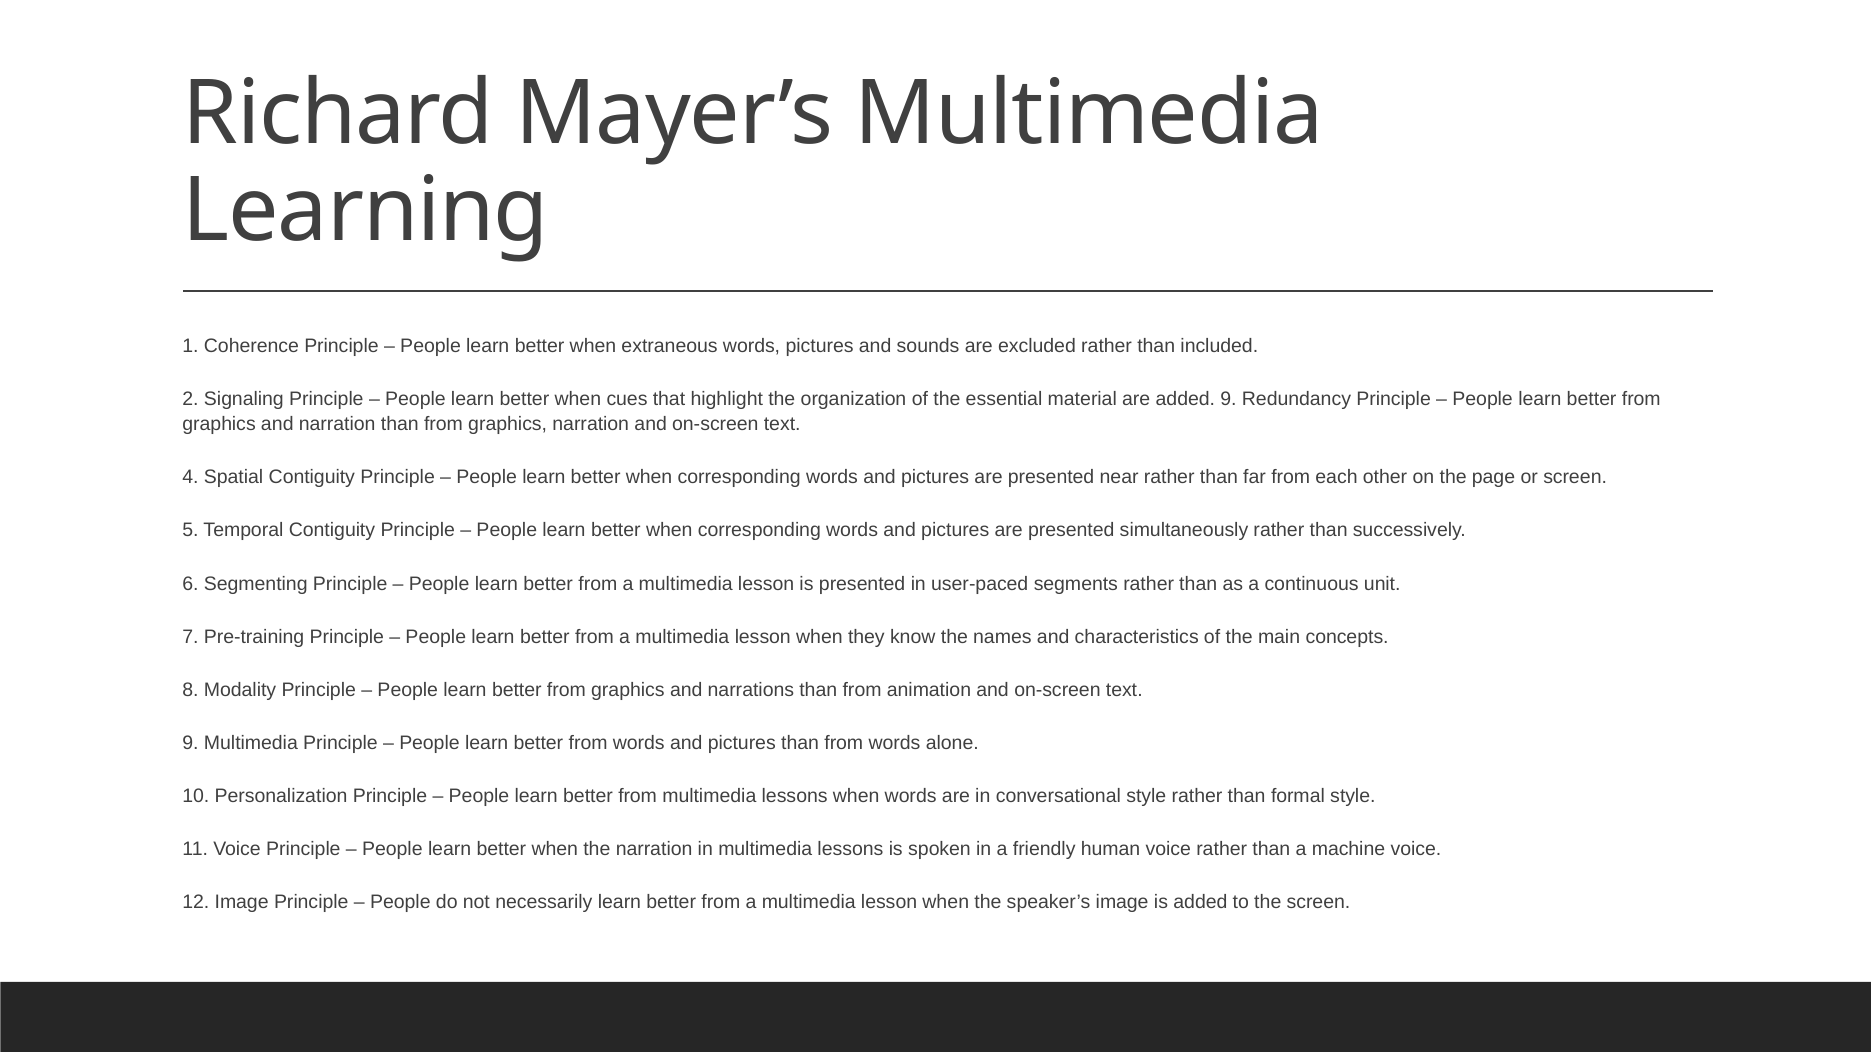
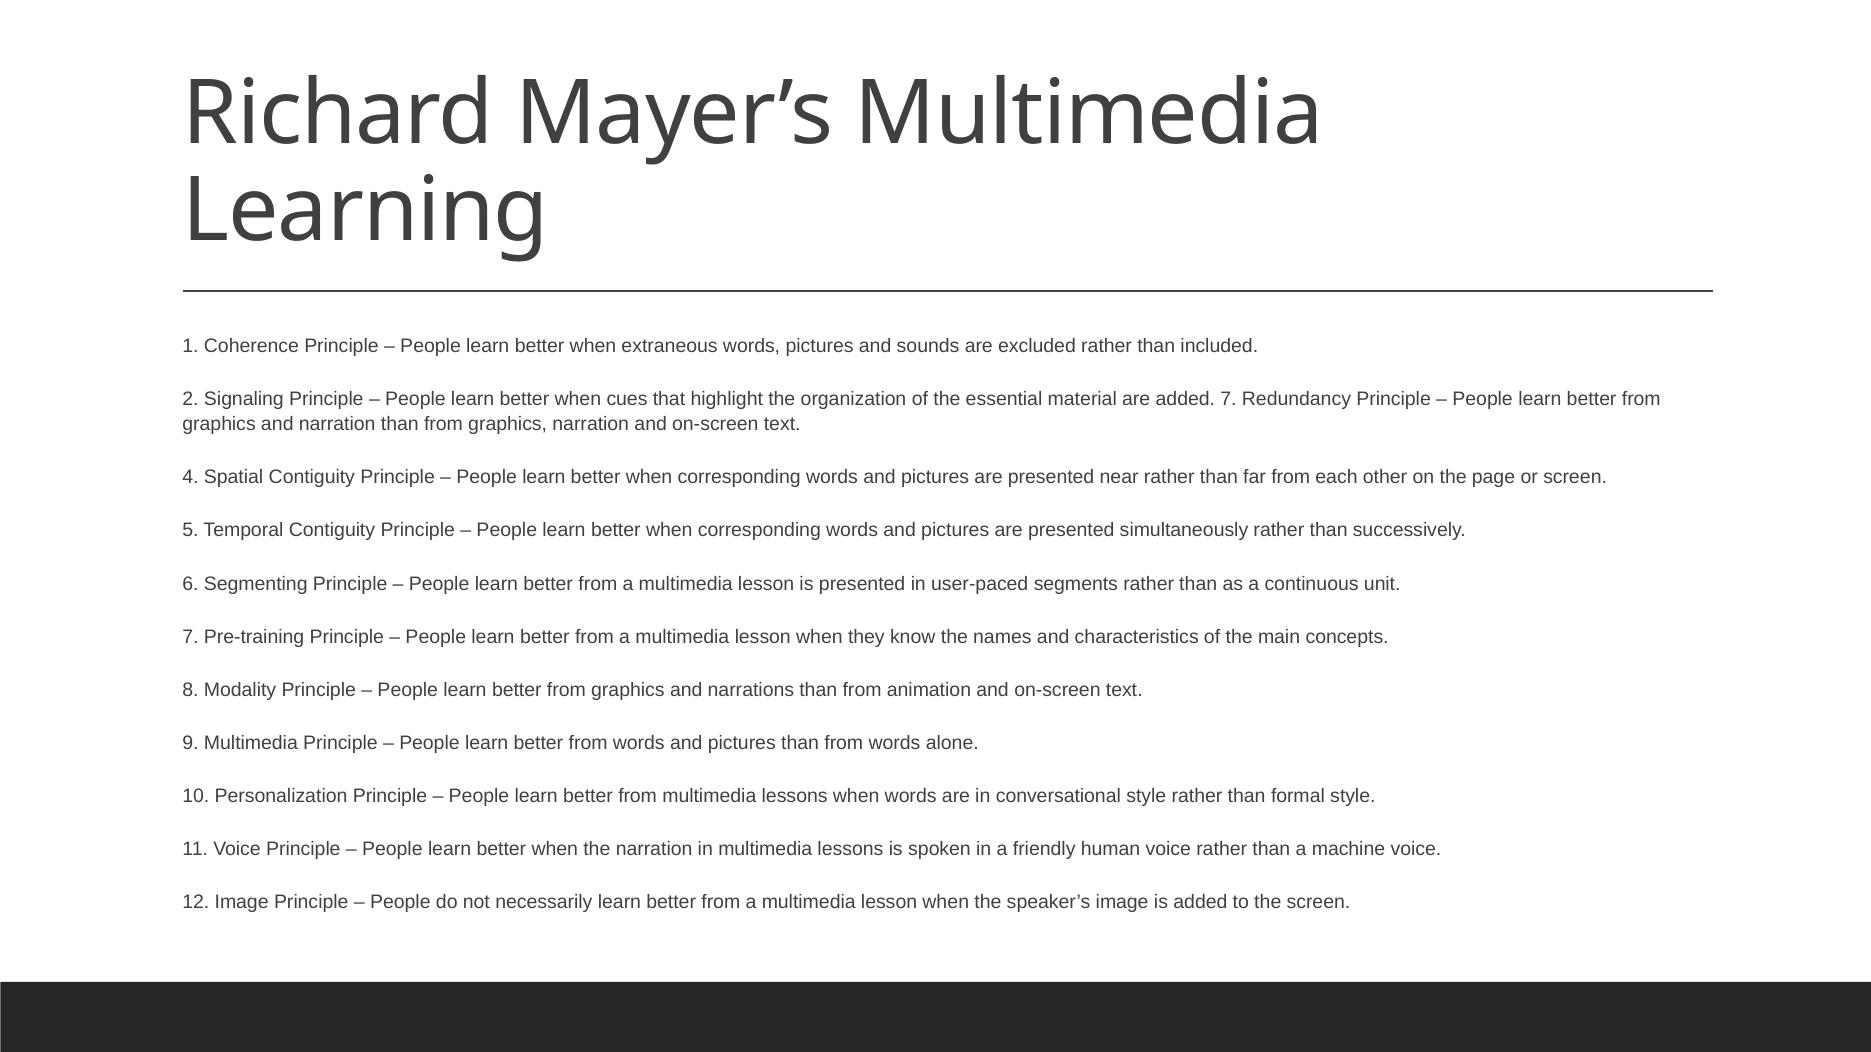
added 9: 9 -> 7 (1228, 399)
